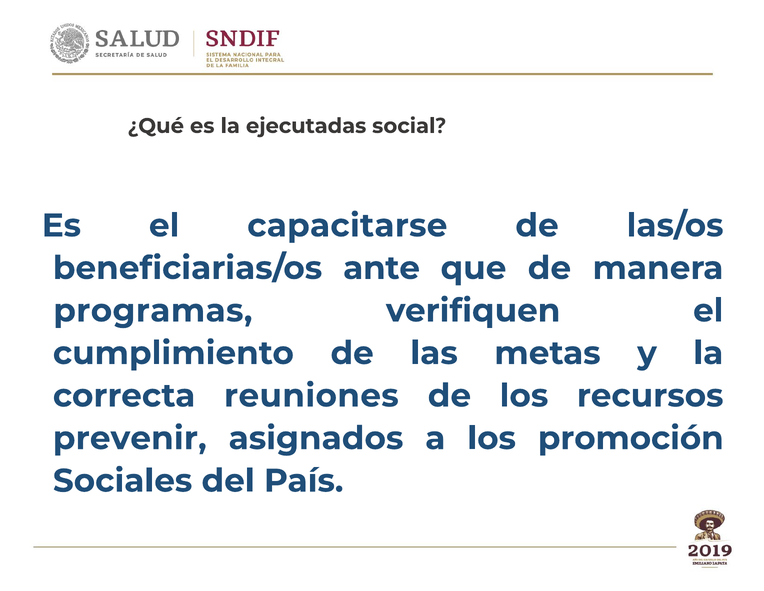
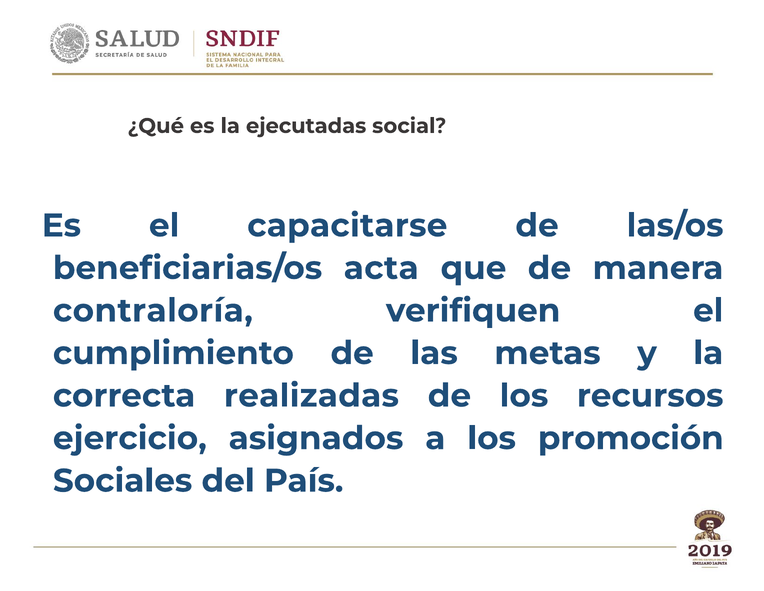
ante: ante -> acta (381, 268)
programas: programas -> contraloría (153, 310)
reuniones: reuniones -> realizadas (311, 395)
prevenir: prevenir -> ejercicio (130, 438)
